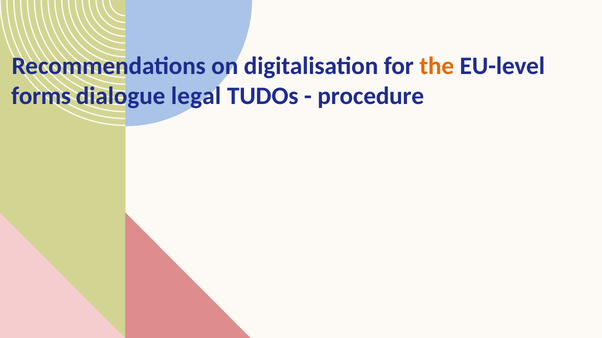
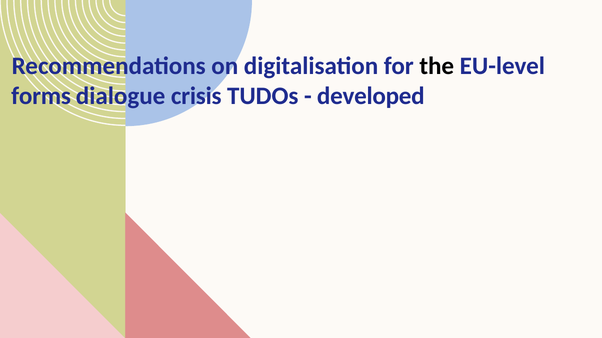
the colour: orange -> black (437, 66)
legal: legal -> crisis (196, 96)
procedure: procedure -> developed (371, 96)
